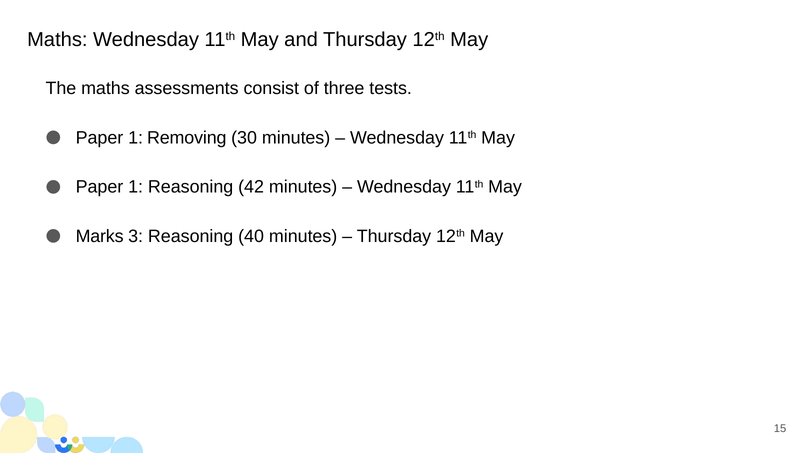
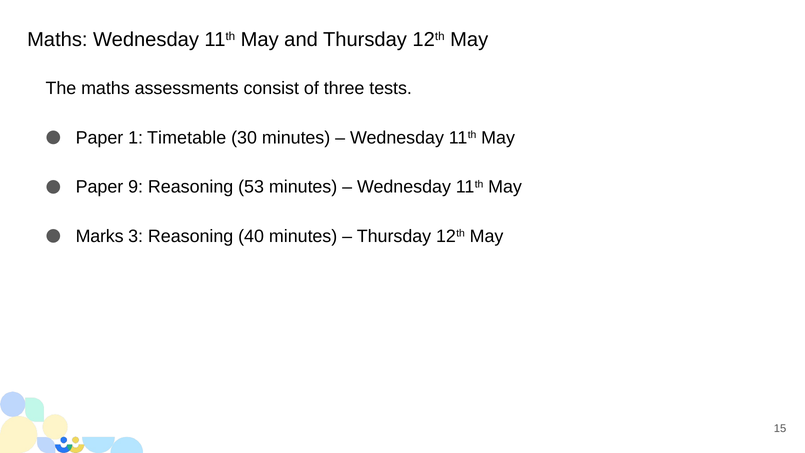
Removing: Removing -> Timetable (187, 138)
1: 1 -> 9 (136, 187)
42: 42 -> 53 (251, 187)
